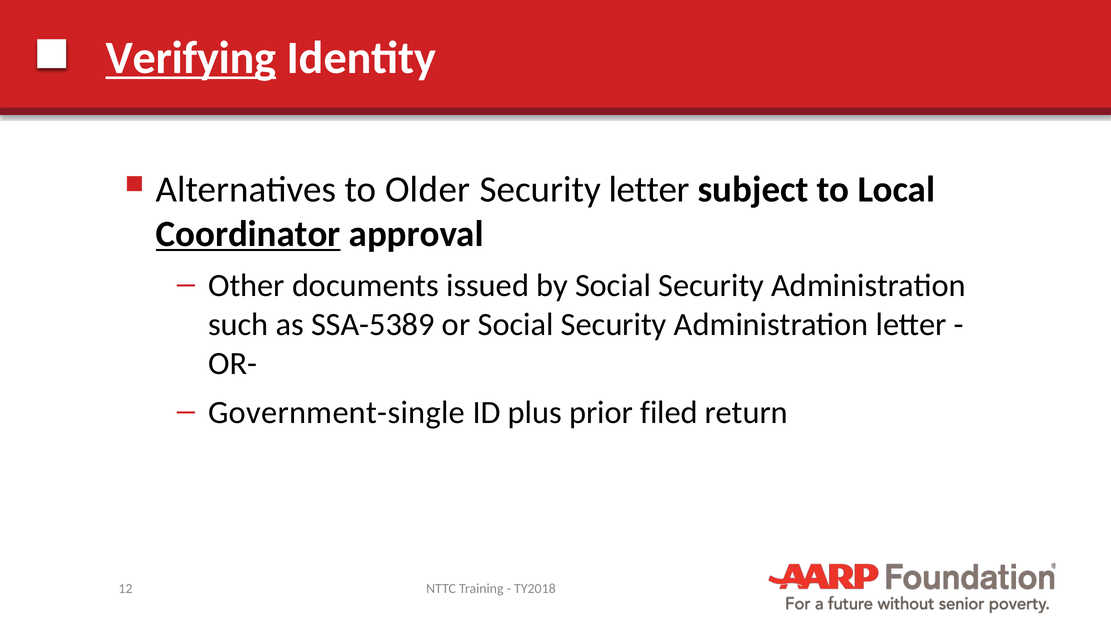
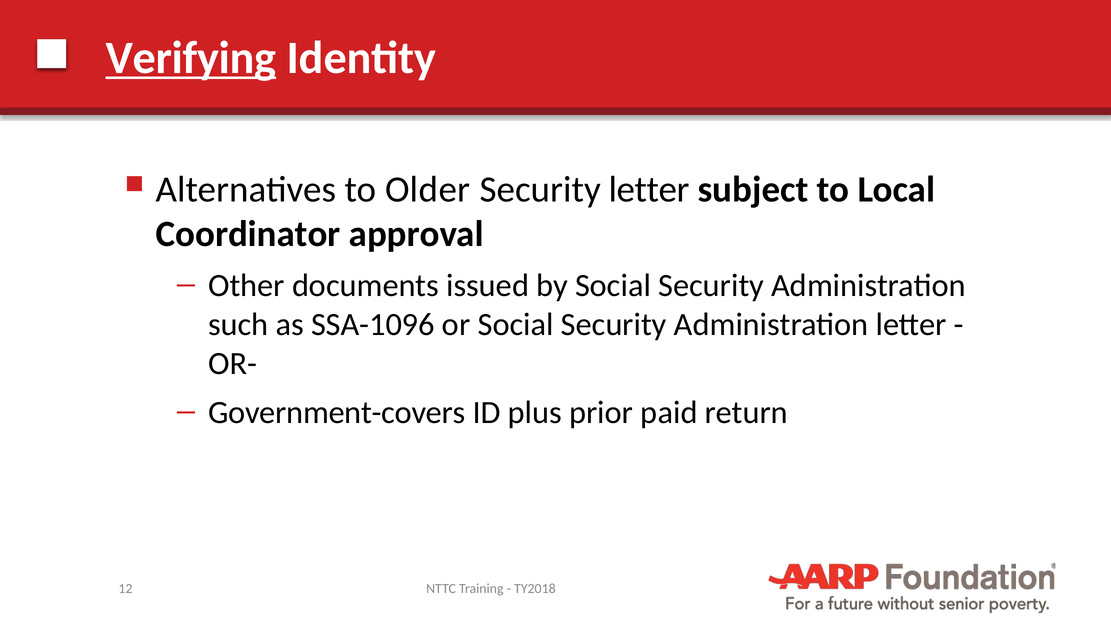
Coordinator underline: present -> none (248, 234)
SSA-5389: SSA-5389 -> SSA-1096 (373, 325)
Government-single: Government-single -> Government-covers (337, 413)
filed: filed -> paid (669, 413)
